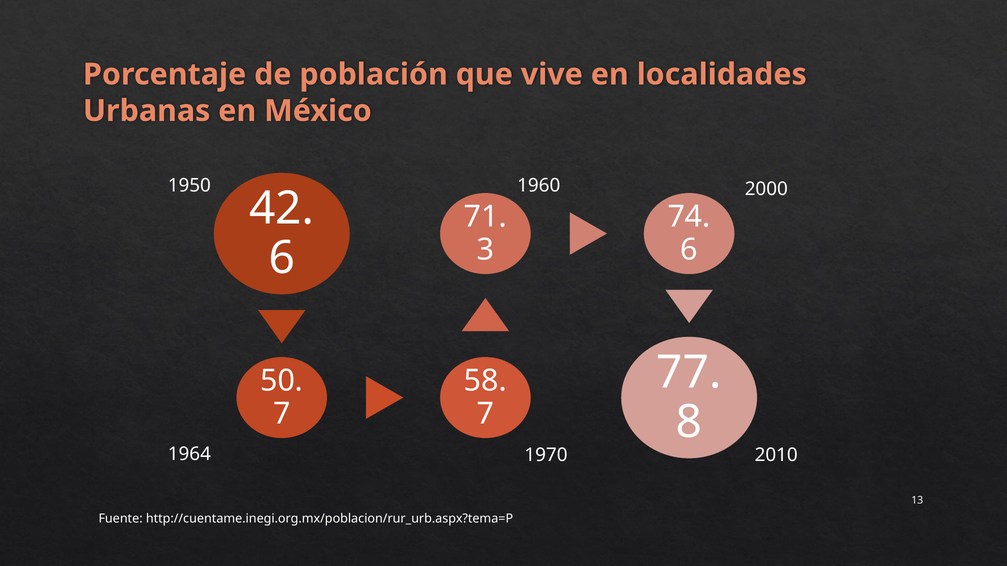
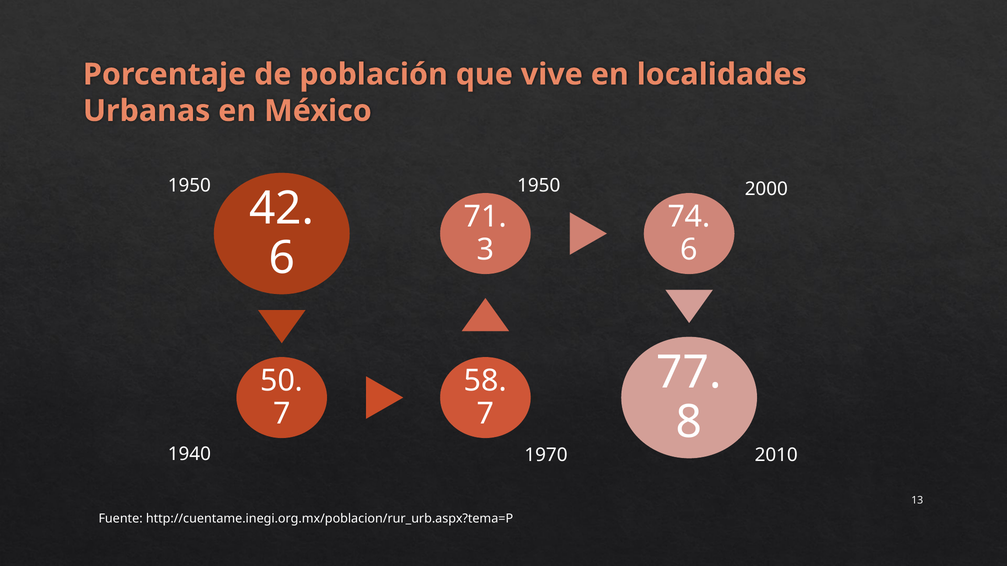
1960: 1960 -> 1950 (539, 186)
1964: 1964 -> 1940 (189, 454)
